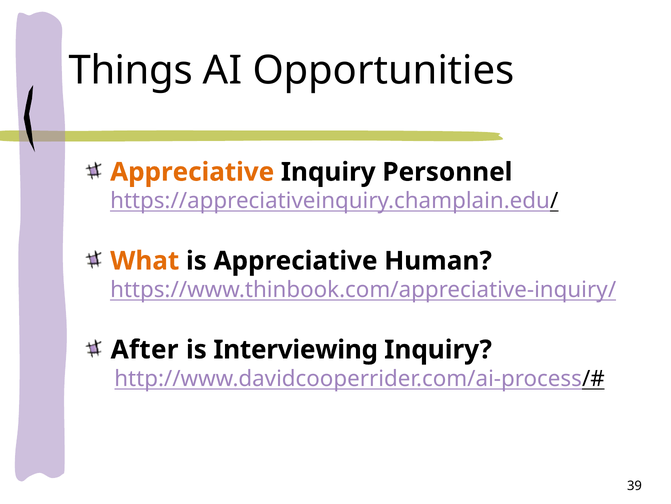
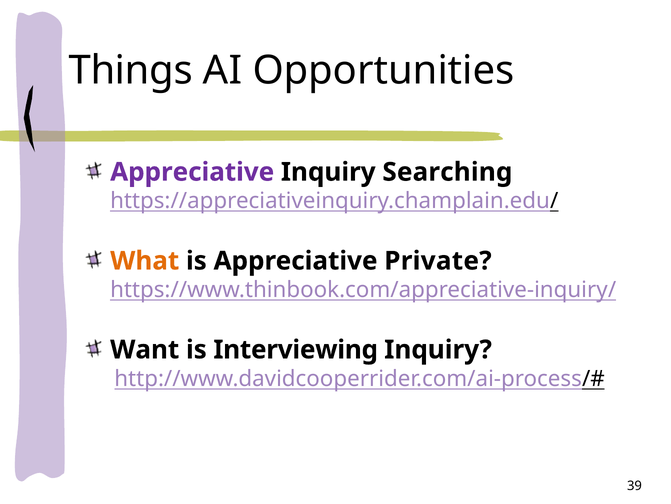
Appreciative colour: orange -> purple (192, 172)
Personnel: Personnel -> Searching (447, 172)
Human: Human -> Private (438, 261)
After: After -> Want (145, 349)
